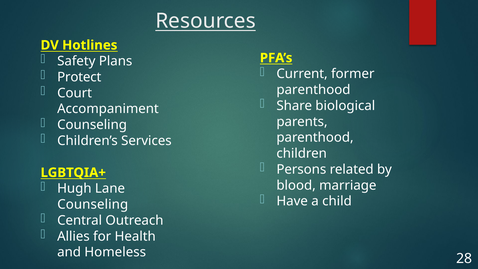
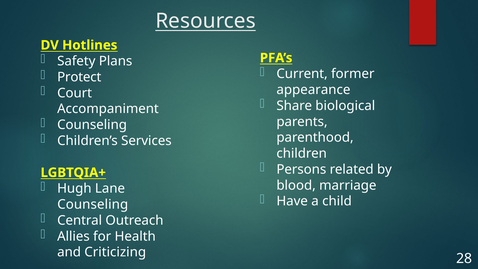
parenthood: parenthood -> appearance (313, 90)
Homeless: Homeless -> Criticizing (115, 252)
